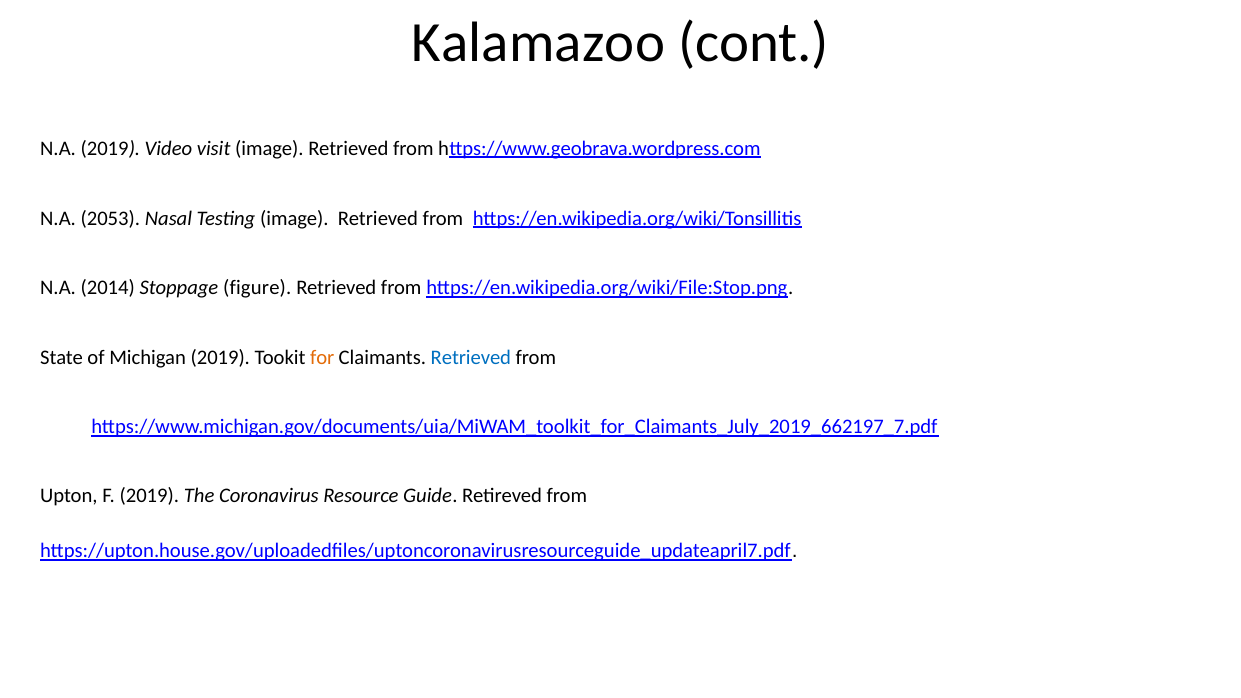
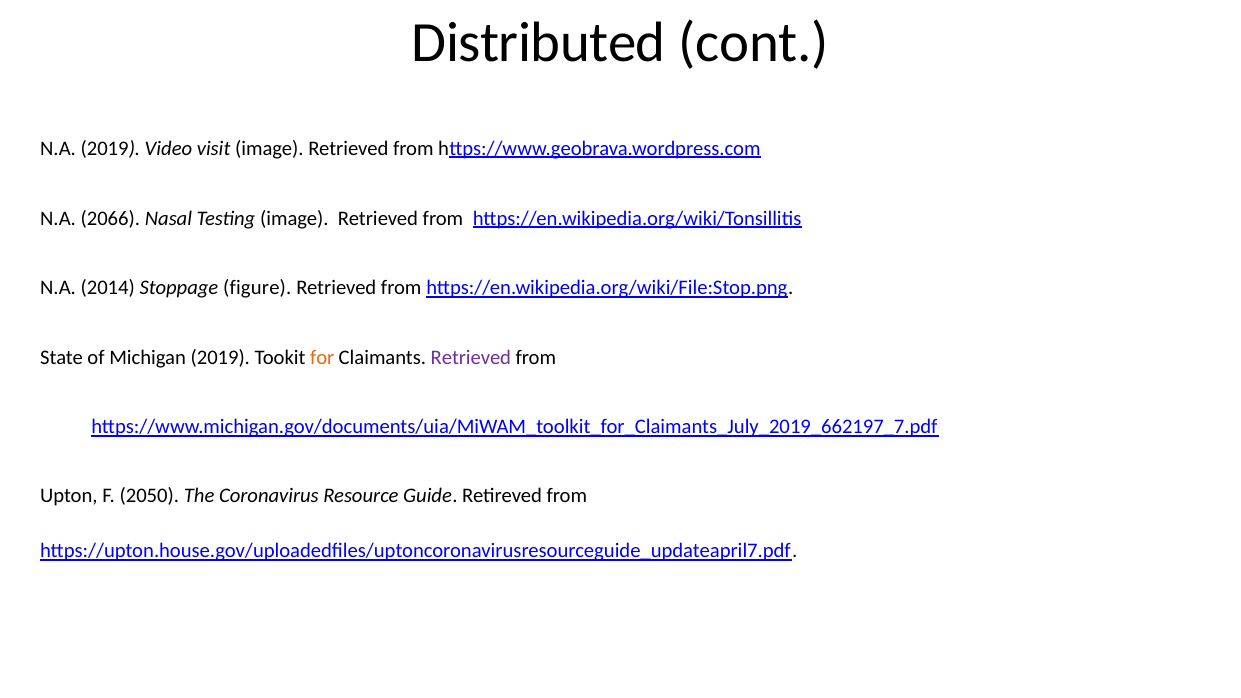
Kalamazoo: Kalamazoo -> Distributed (539, 43)
2053: 2053 -> 2066 (110, 218)
Retrieved colour: blue -> purple (471, 357)
F 2019: 2019 -> 2050 (149, 496)
